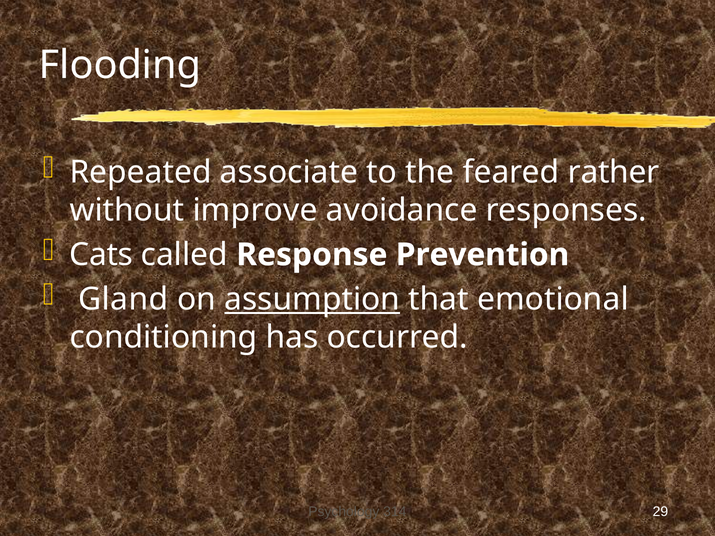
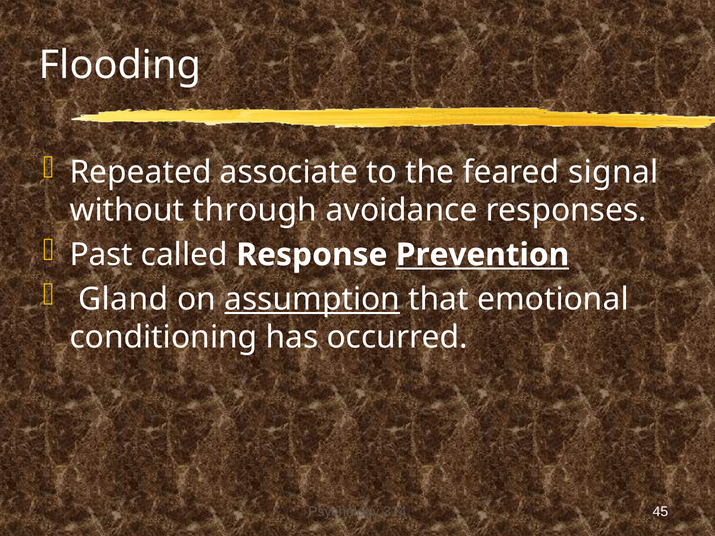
rather: rather -> signal (613, 172)
improve: improve -> through (255, 210)
Cats: Cats -> Past (101, 255)
Prevention underline: none -> present (483, 255)
29: 29 -> 45 (660, 512)
